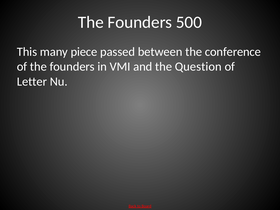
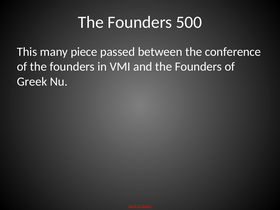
and the Question: Question -> Founders (198, 67)
Letter: Letter -> Greek (32, 82)
